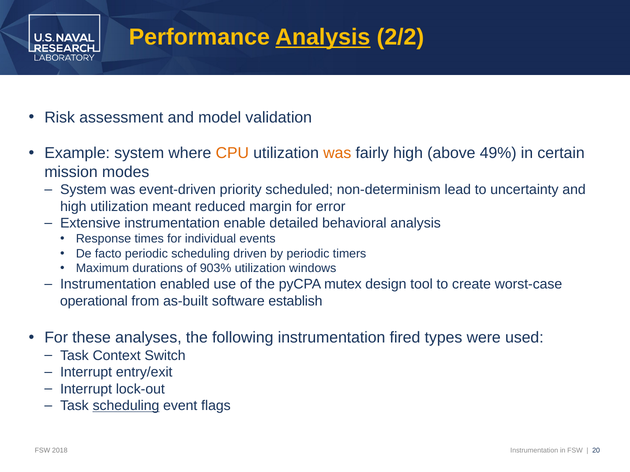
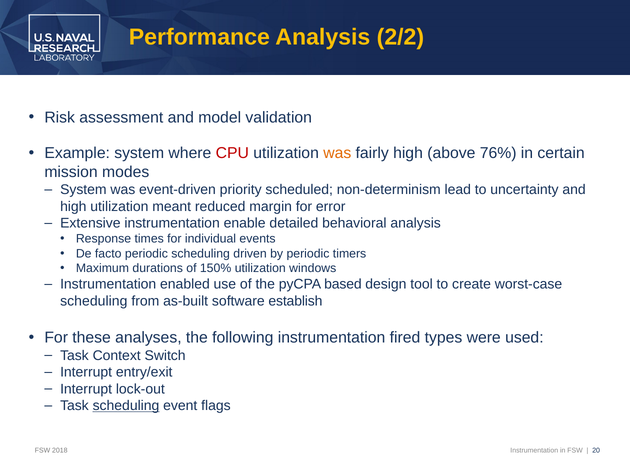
Analysis underline: present -> none (323, 37)
CPU colour: orange -> red (232, 153)
49%: 49% -> 76% (498, 153)
903%: 903% -> 150% (216, 269)
mutex: mutex -> based (343, 285)
operational: operational -> scheduling (94, 301)
